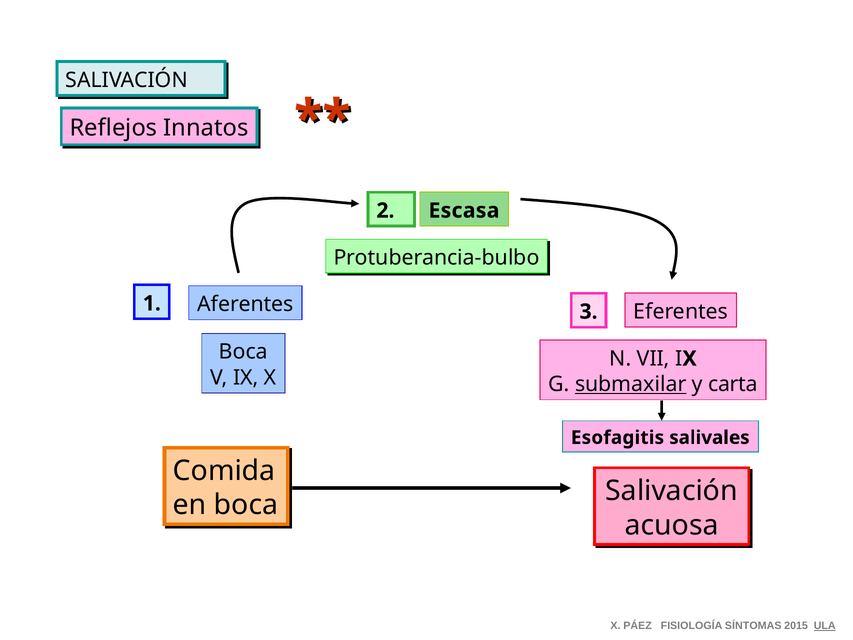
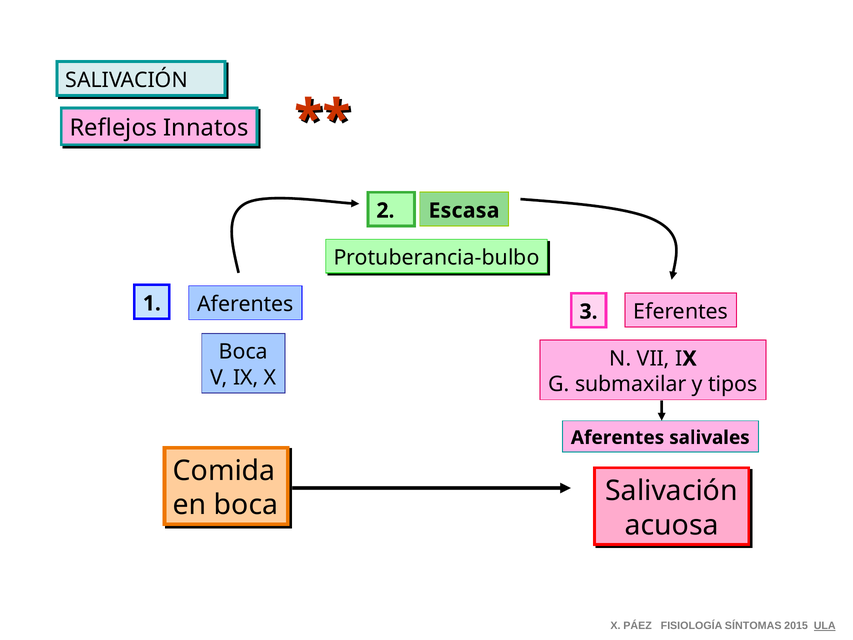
submaxilar underline: present -> none (631, 384)
carta: carta -> tipos (733, 384)
Esofagitis: Esofagitis -> Aferentes (618, 437)
